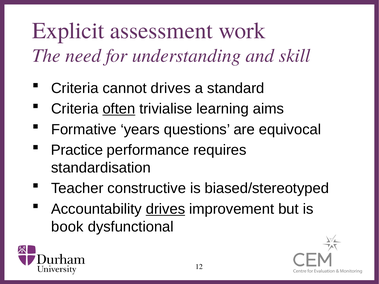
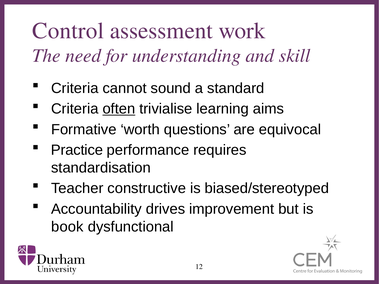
Explicit: Explicit -> Control (68, 31)
cannot drives: drives -> sound (171, 88)
years: years -> worth (140, 130)
drives underline: present -> none (165, 209)
